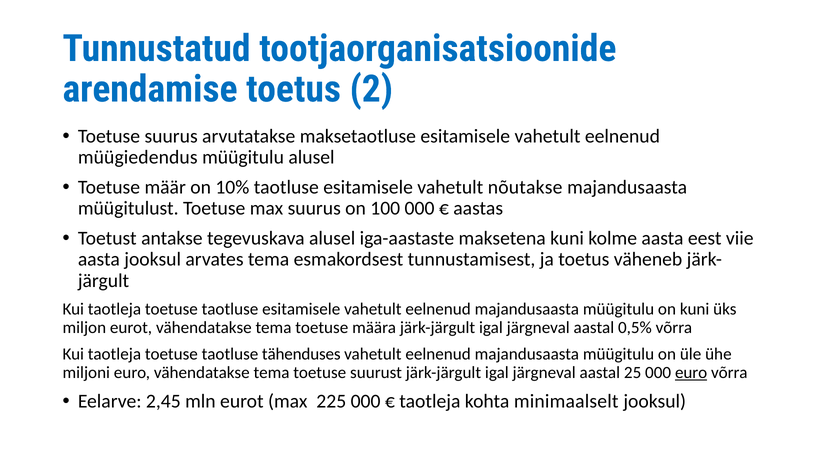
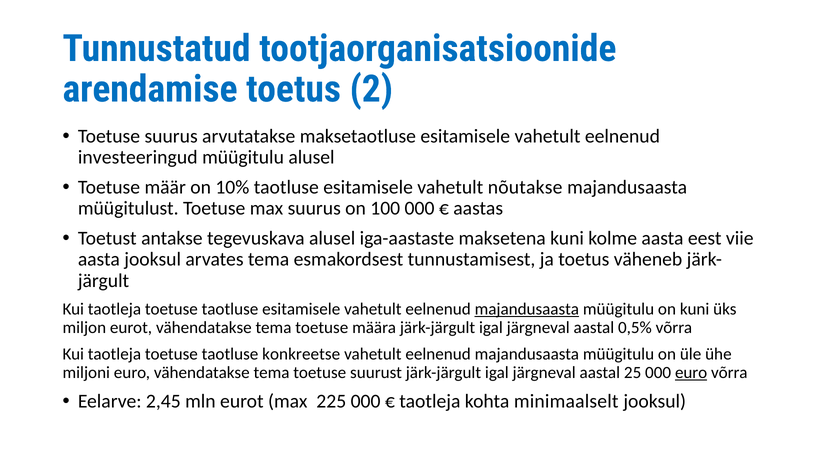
müügiedendus: müügiedendus -> investeeringud (138, 158)
majandusaasta underline: none -> present (527, 309)
tähenduses: tähenduses -> konkreetse (301, 355)
